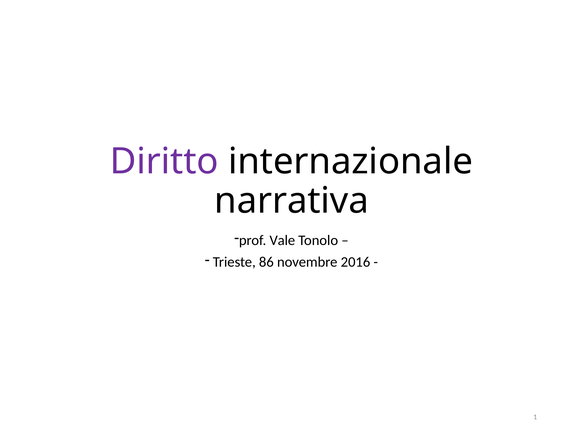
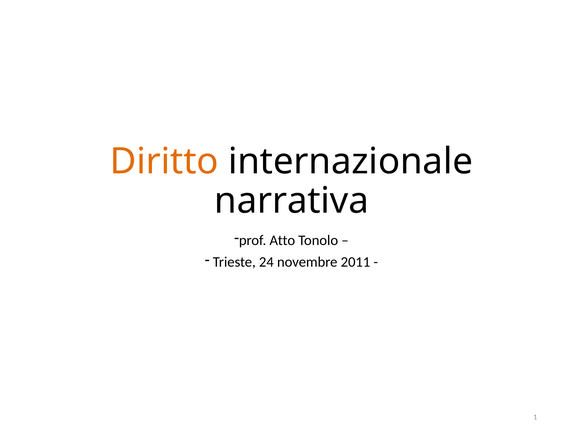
Diritto colour: purple -> orange (164, 162)
Vale: Vale -> Atto (282, 240)
86: 86 -> 24 (266, 262)
2016: 2016 -> 2011 (355, 262)
